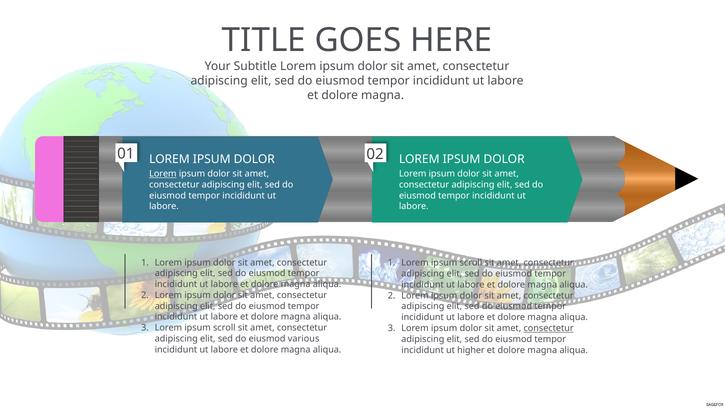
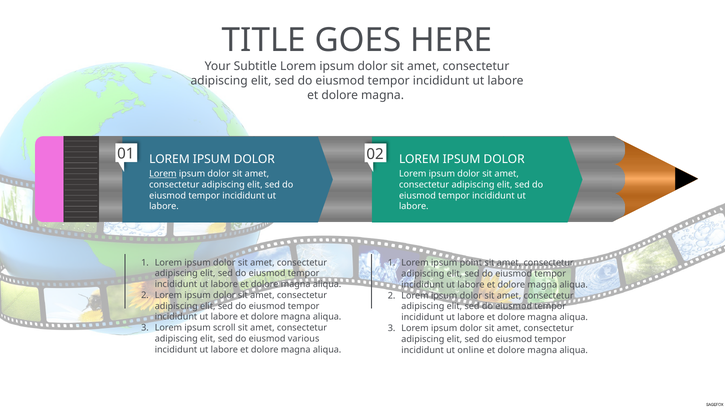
scroll: scroll -> point (471, 263)
consectetur underline: present -> none (549, 328)
higher: higher -> online (471, 350)
